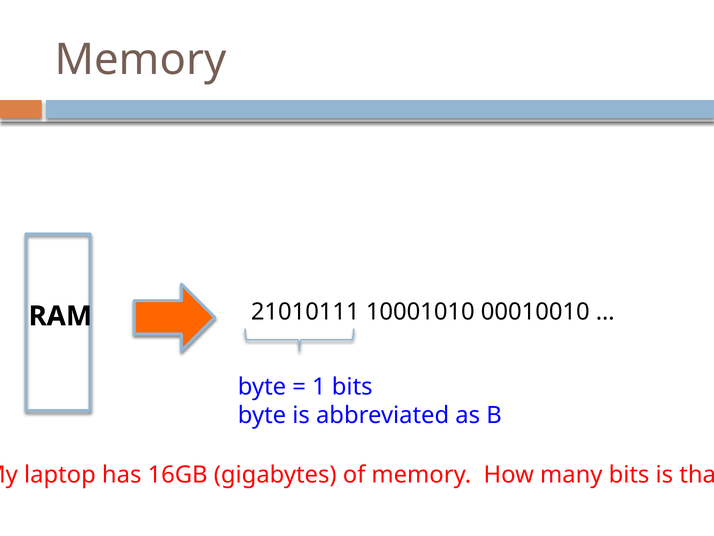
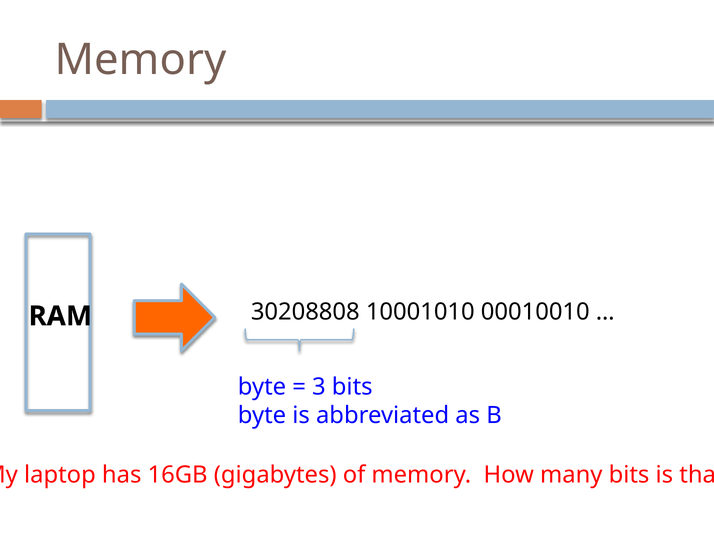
21010111: 21010111 -> 30208808 (305, 312)
1: 1 -> 3 (319, 386)
